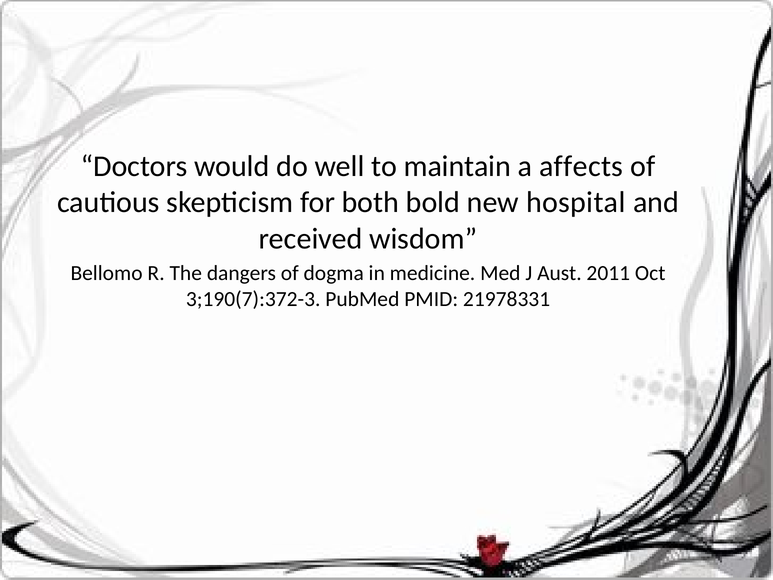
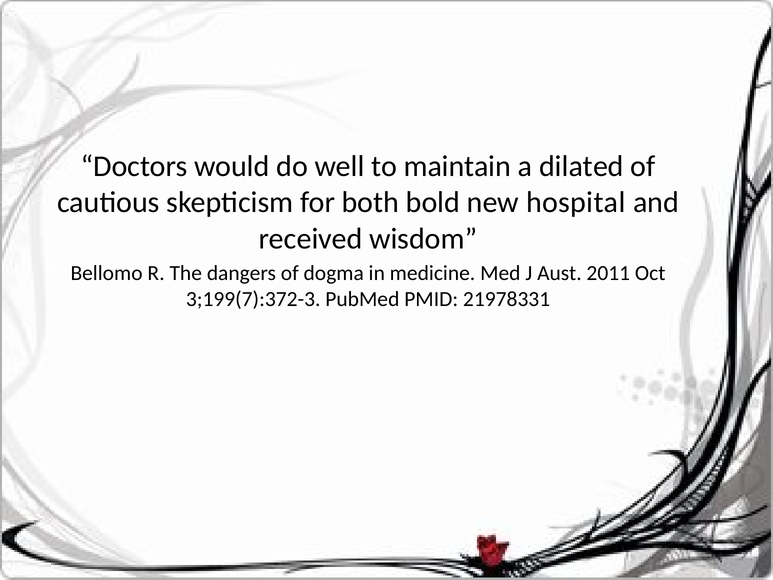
affects: affects -> dilated (581, 166)
3;190(7):372-3: 3;190(7):372-3 -> 3;199(7):372-3 (253, 299)
